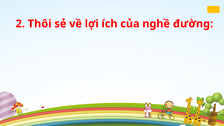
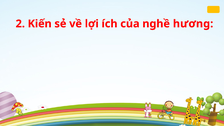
Thôi: Thôi -> Kiến (40, 24)
đường: đường -> hương (193, 24)
